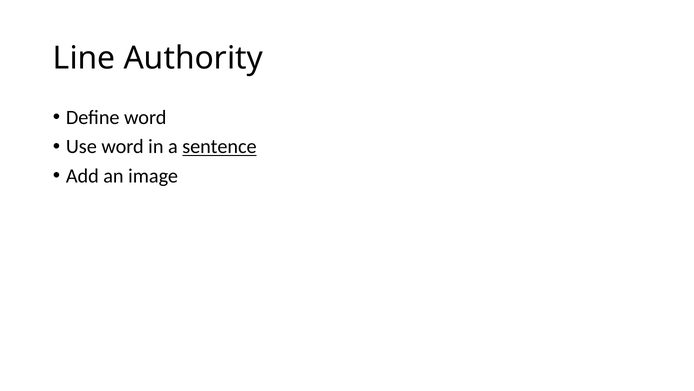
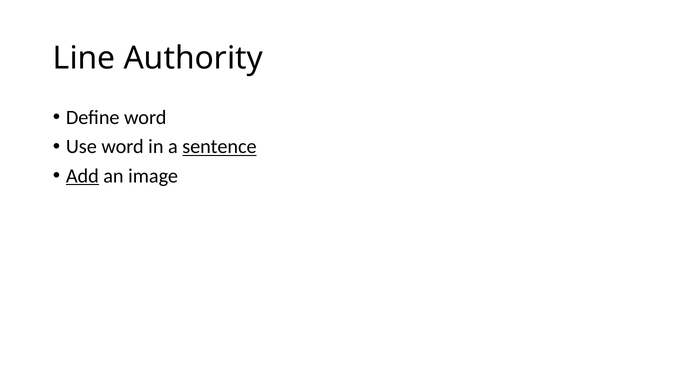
Add underline: none -> present (82, 176)
